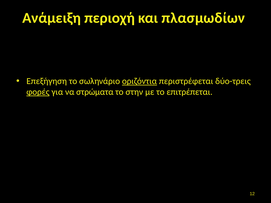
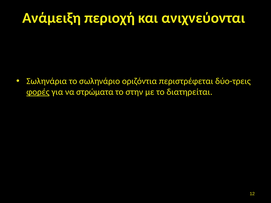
πλασμωδίων: πλασμωδίων -> ανιχνεύονται (203, 18)
Επεξήγηση: Επεξήγηση -> Σωληνάρια (47, 81)
οριζόντια underline: present -> none (139, 81)
επιτρέπεται: επιτρέπεται -> διατηρείται (189, 92)
